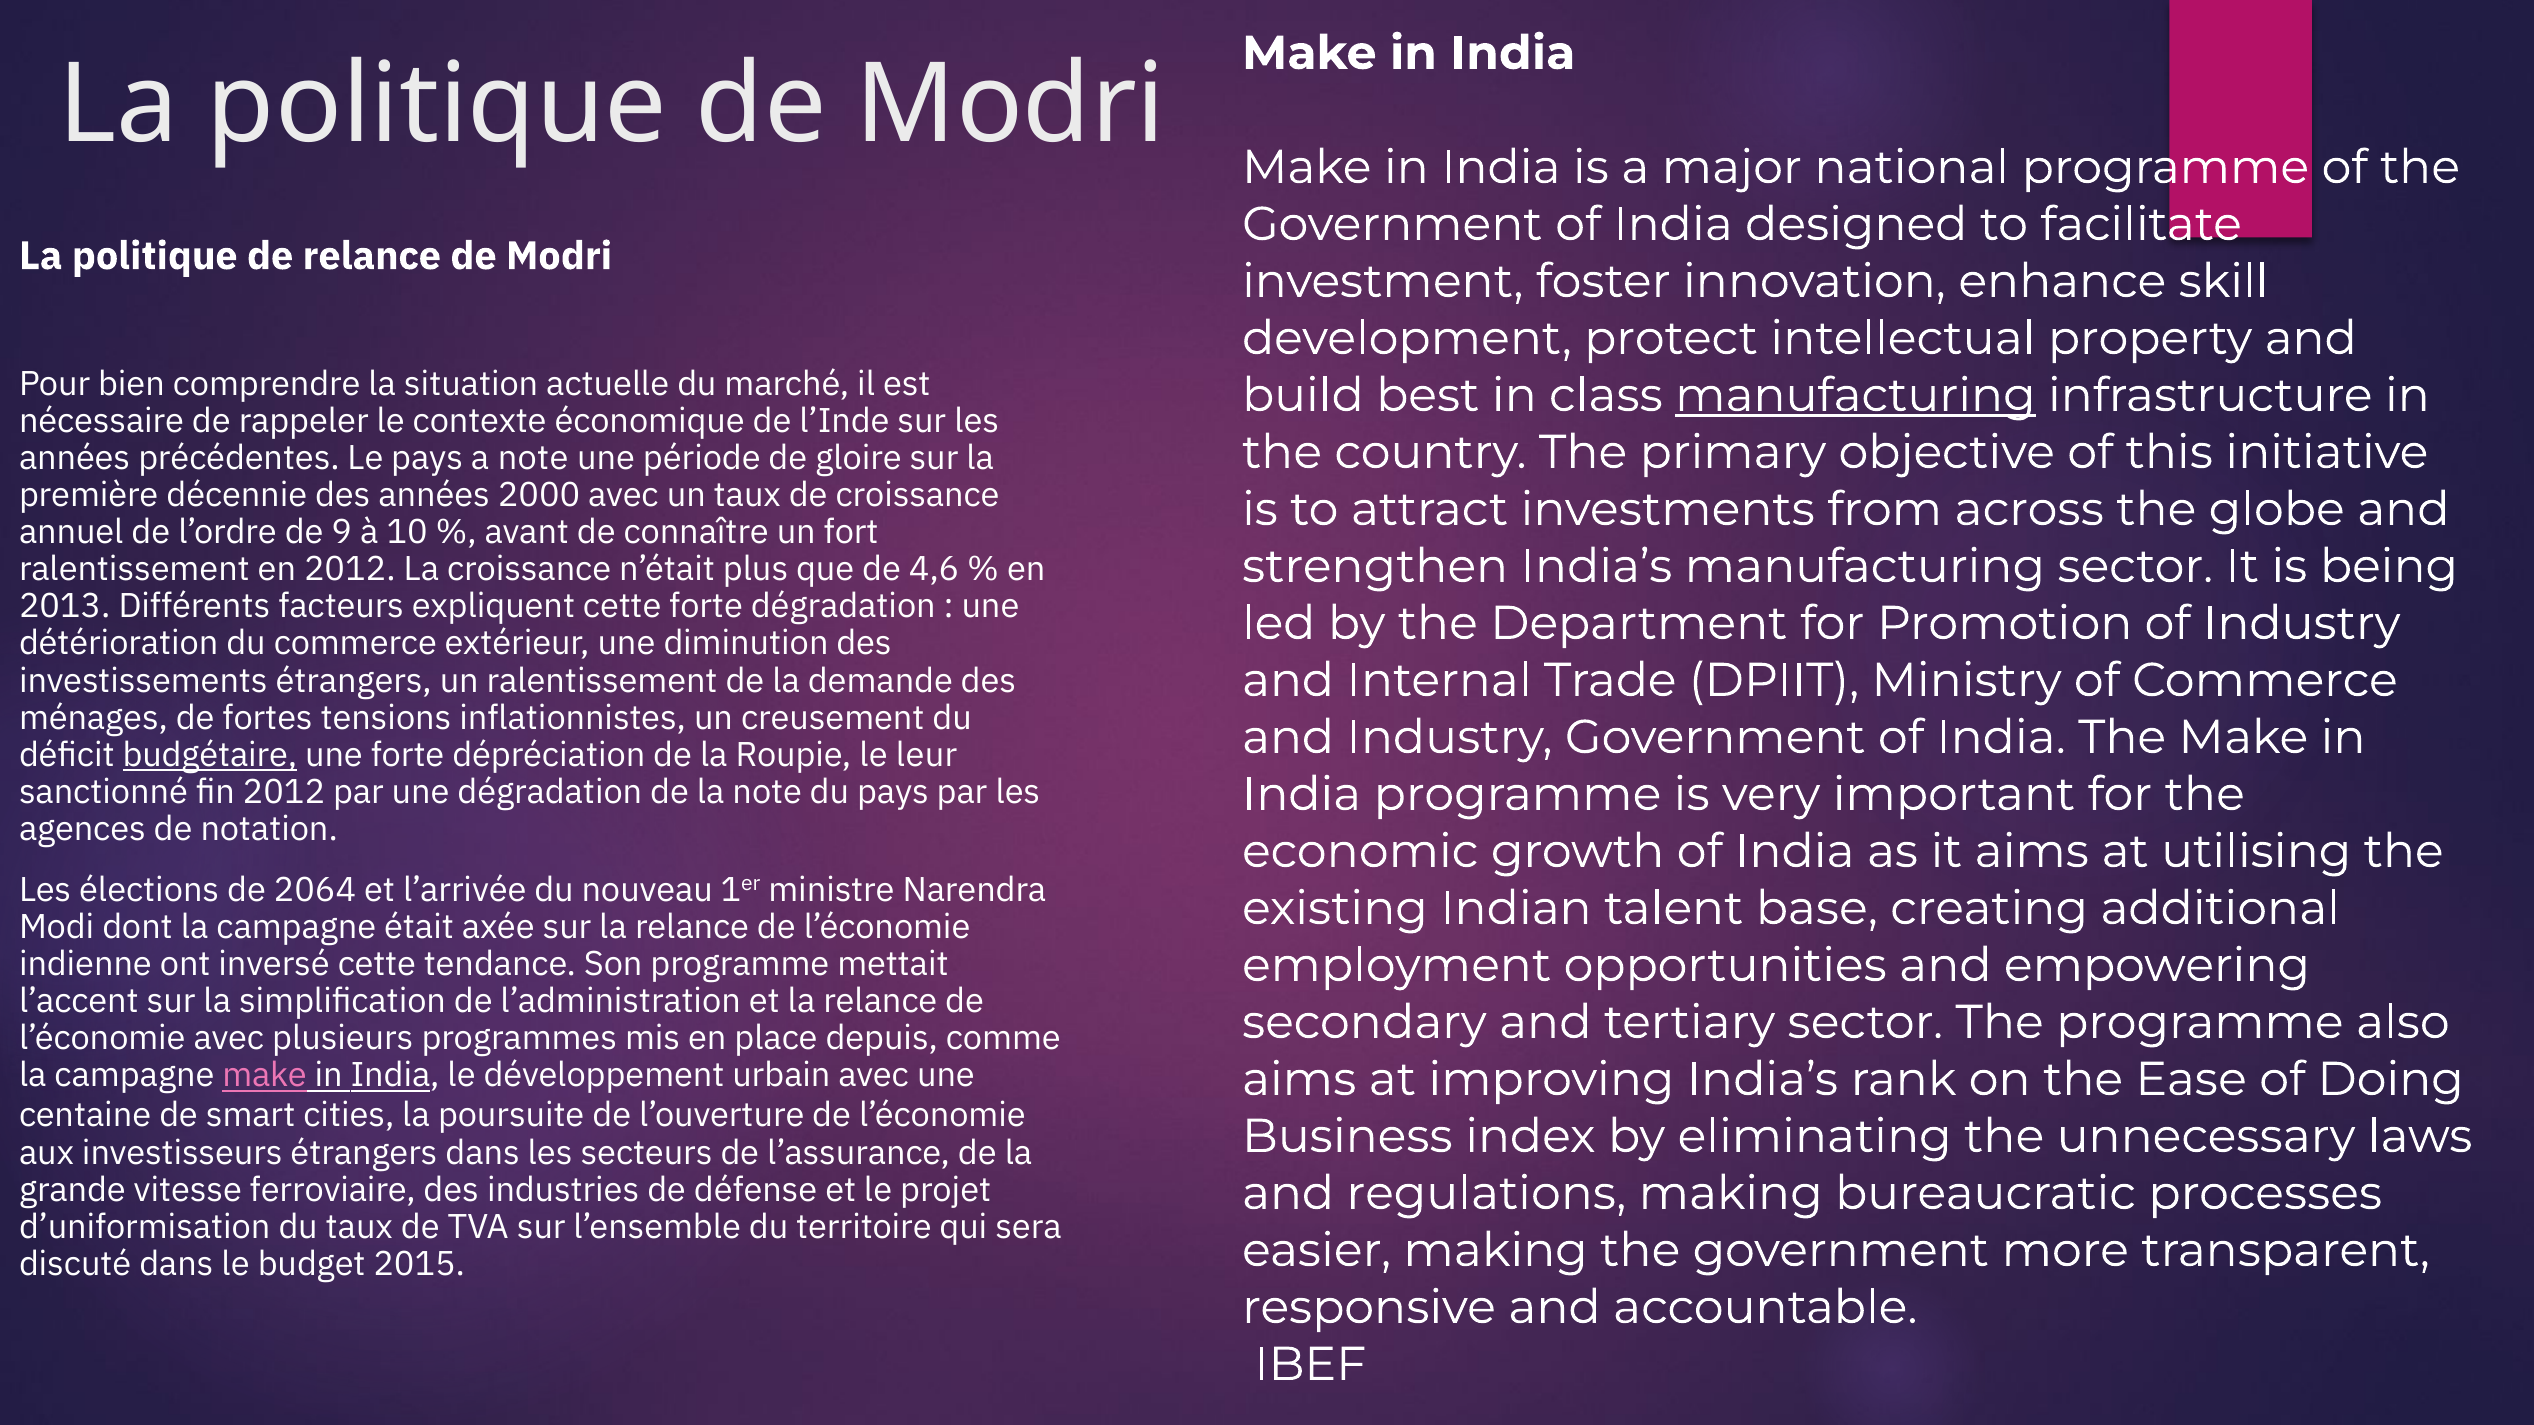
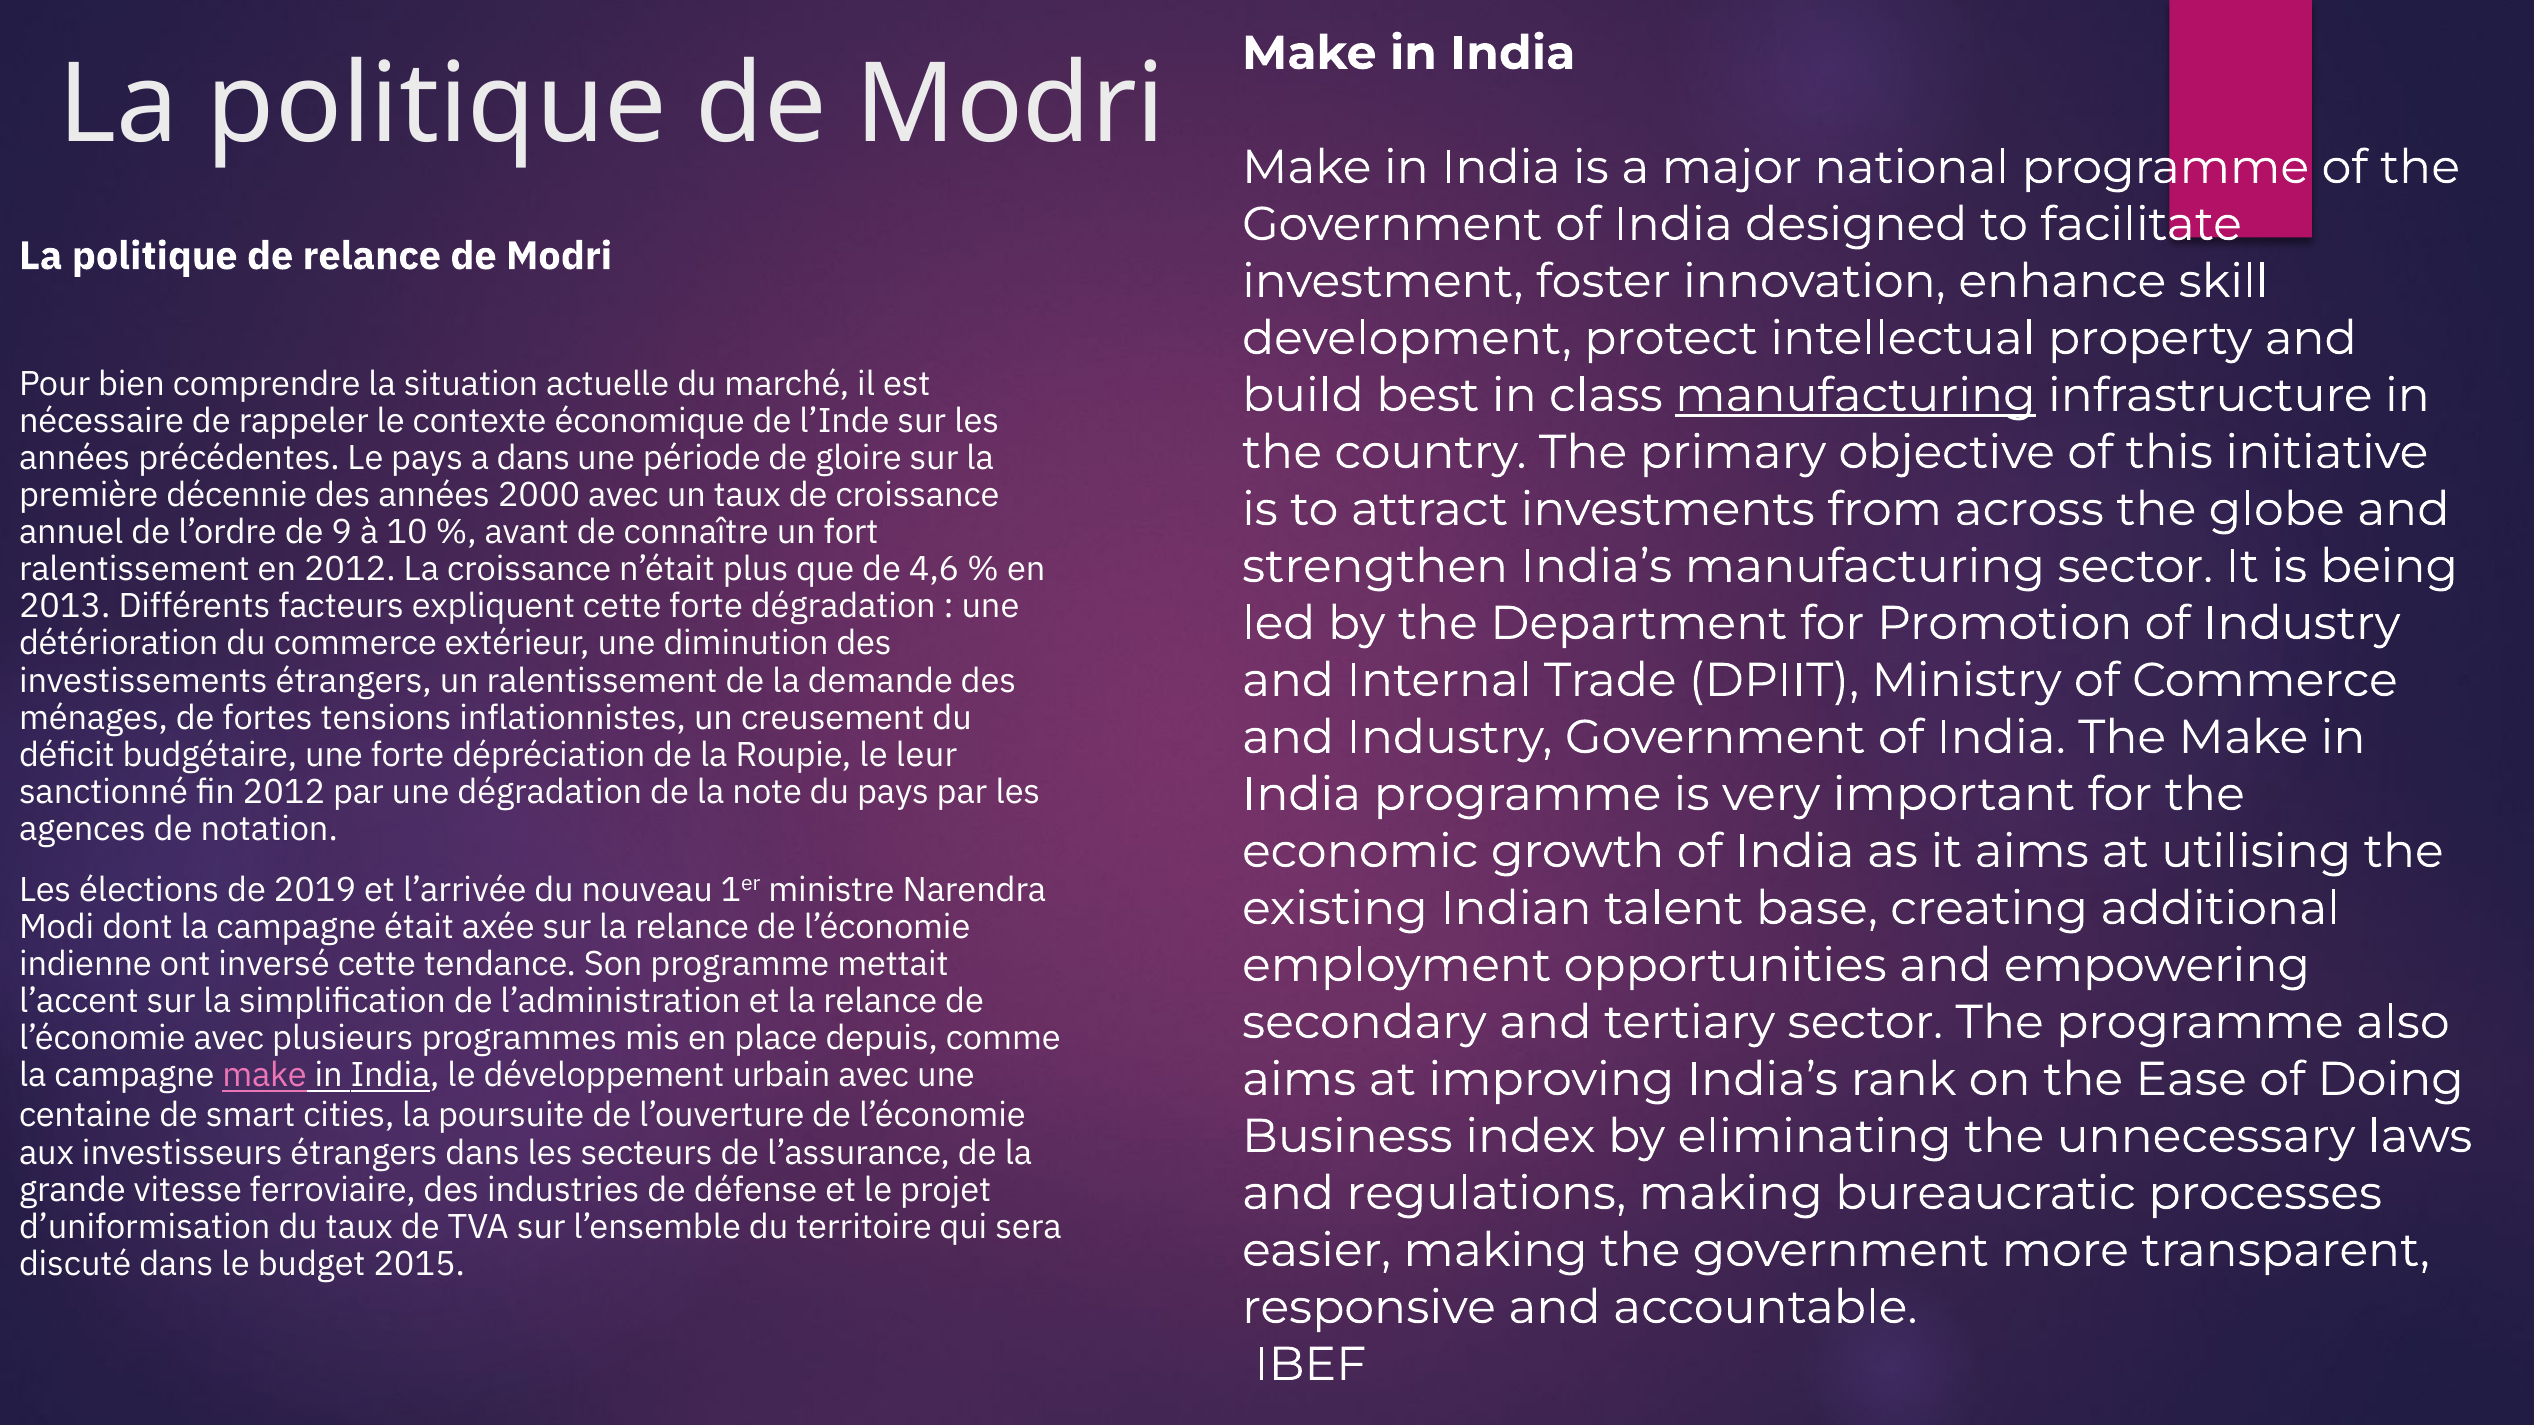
a note: note -> dans (533, 458)
budgétaire underline: present -> none (210, 755)
2064: 2064 -> 2019 (315, 890)
